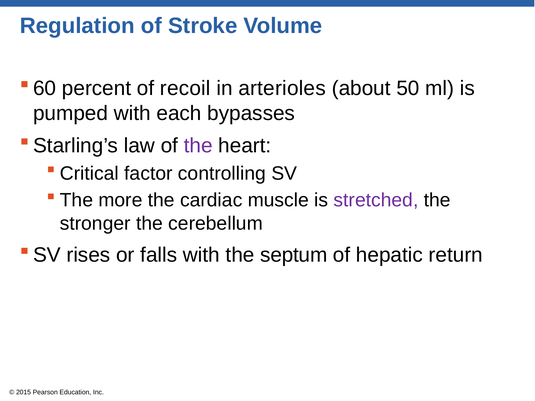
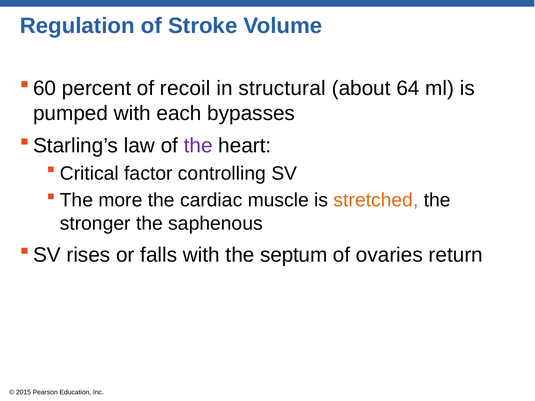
arterioles: arterioles -> structural (282, 88)
50: 50 -> 64 (408, 88)
stretched colour: purple -> orange (376, 200)
cerebellum: cerebellum -> saphenous (216, 224)
hepatic: hepatic -> ovaries (389, 255)
